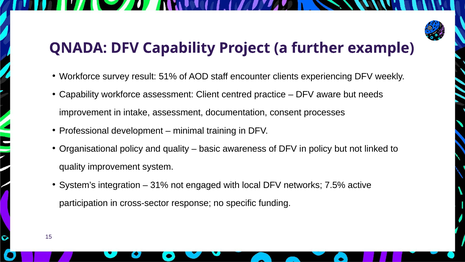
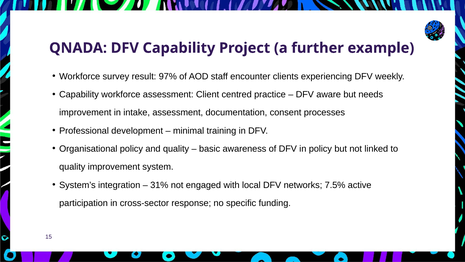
51%: 51% -> 97% (168, 76)
